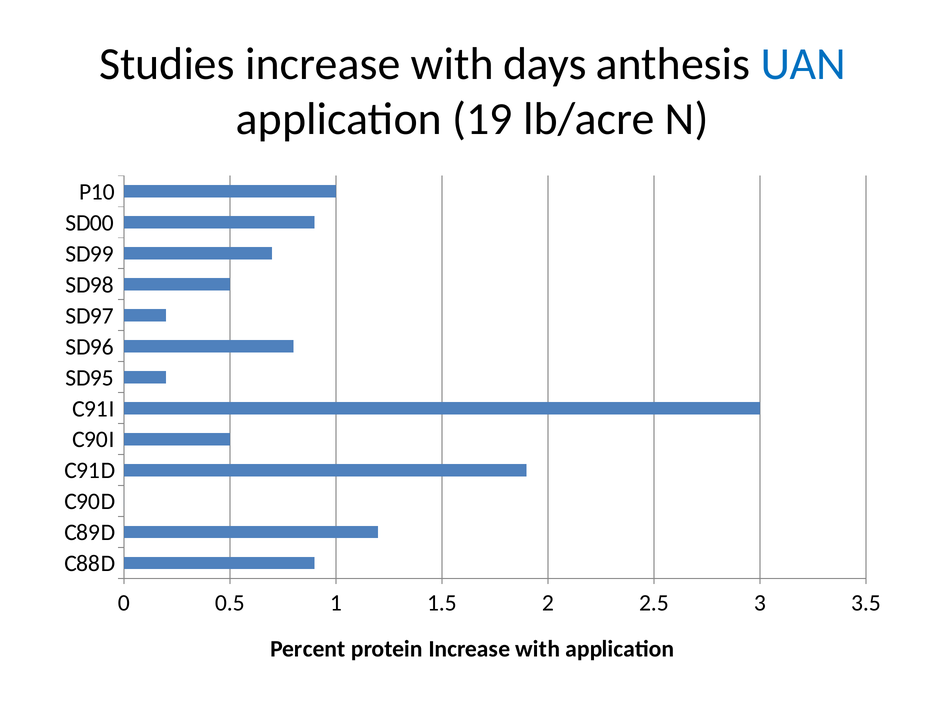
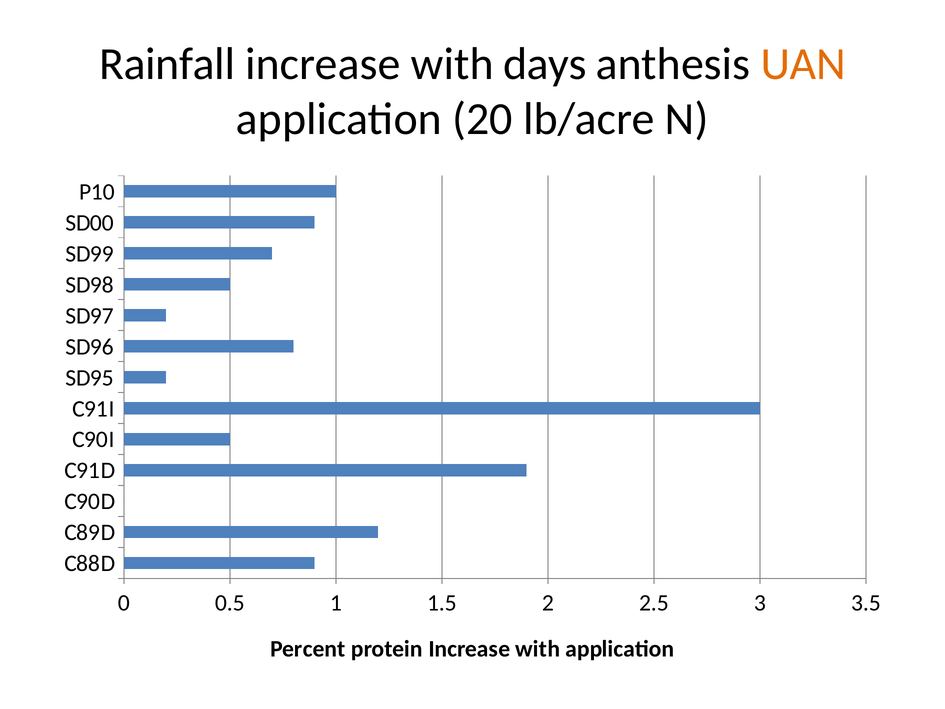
Studies: Studies -> Rainfall (167, 64)
UAN colour: blue -> orange (803, 64)
19: 19 -> 20 (483, 119)
